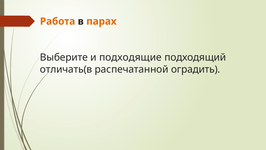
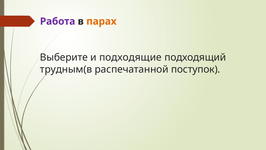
Работа colour: orange -> purple (58, 21)
отличать(в: отличать(в -> трудным(в (66, 69)
оградить: оградить -> поступок (196, 69)
